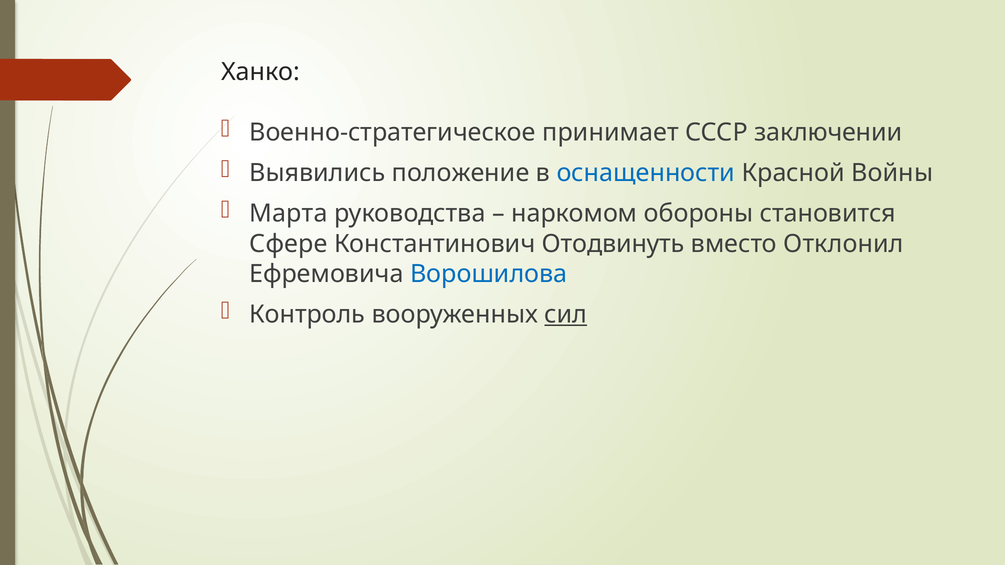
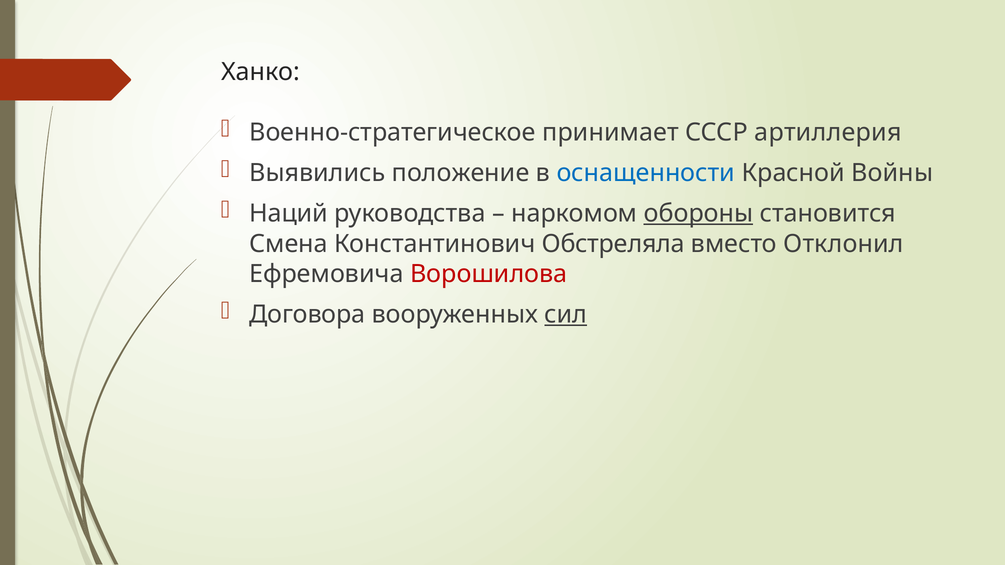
заключении: заключении -> артиллерия (828, 133)
Марта: Марта -> Наций (289, 214)
обороны underline: none -> present (698, 214)
Сфере: Сфере -> Смена (288, 244)
Отодвинуть: Отодвинуть -> Обстреляла (613, 244)
Ворошилова colour: blue -> red (489, 274)
Контроль: Контроль -> Договора (307, 315)
